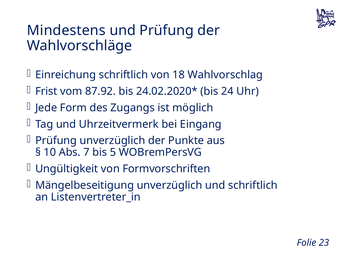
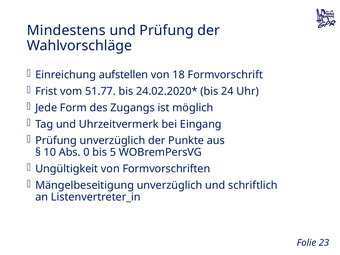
Einreichung schriftlich: schriftlich -> aufstellen (123, 75)
Wahlvorschlag: Wahlvorschlag -> Formvorschrift (225, 75)
87.92: 87.92 -> 51.77 (101, 91)
7: 7 -> 0 (87, 152)
